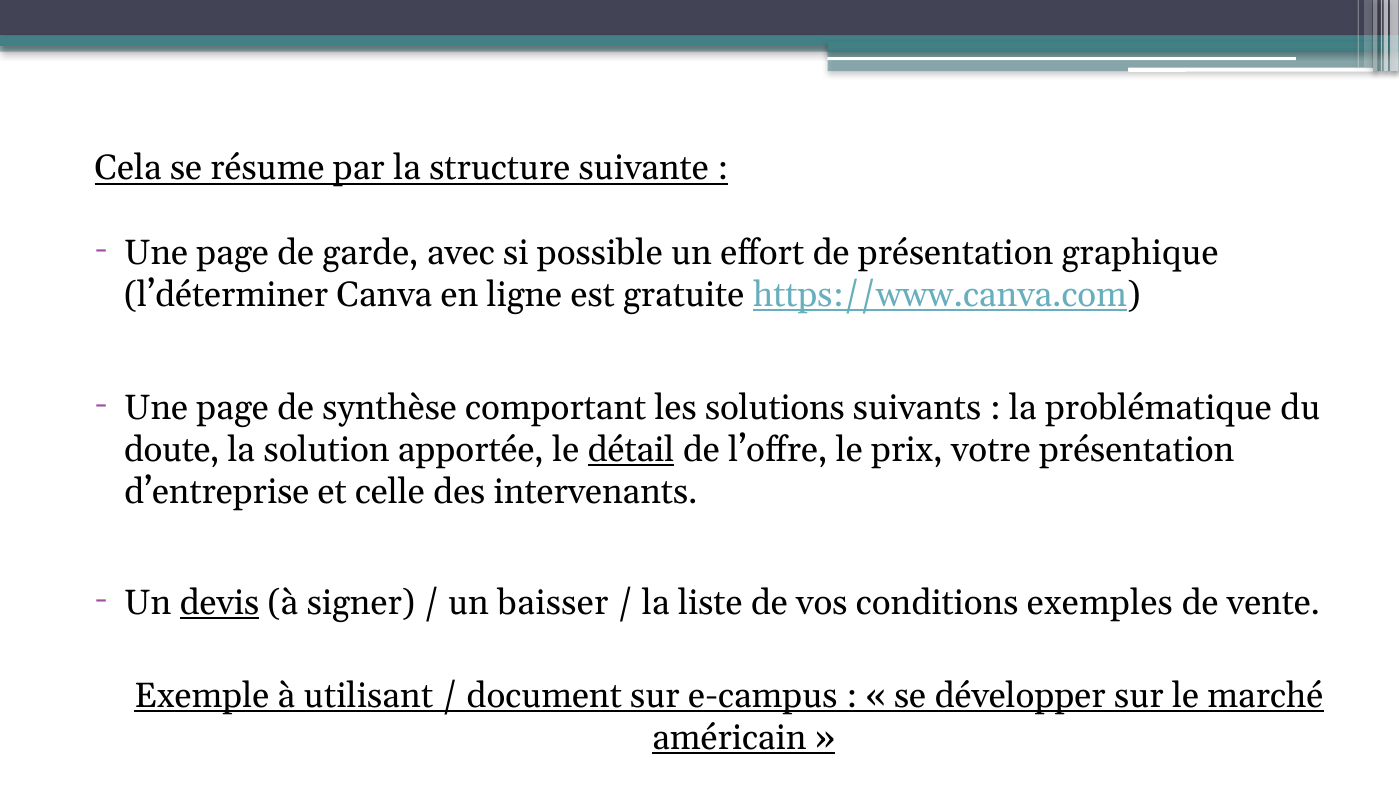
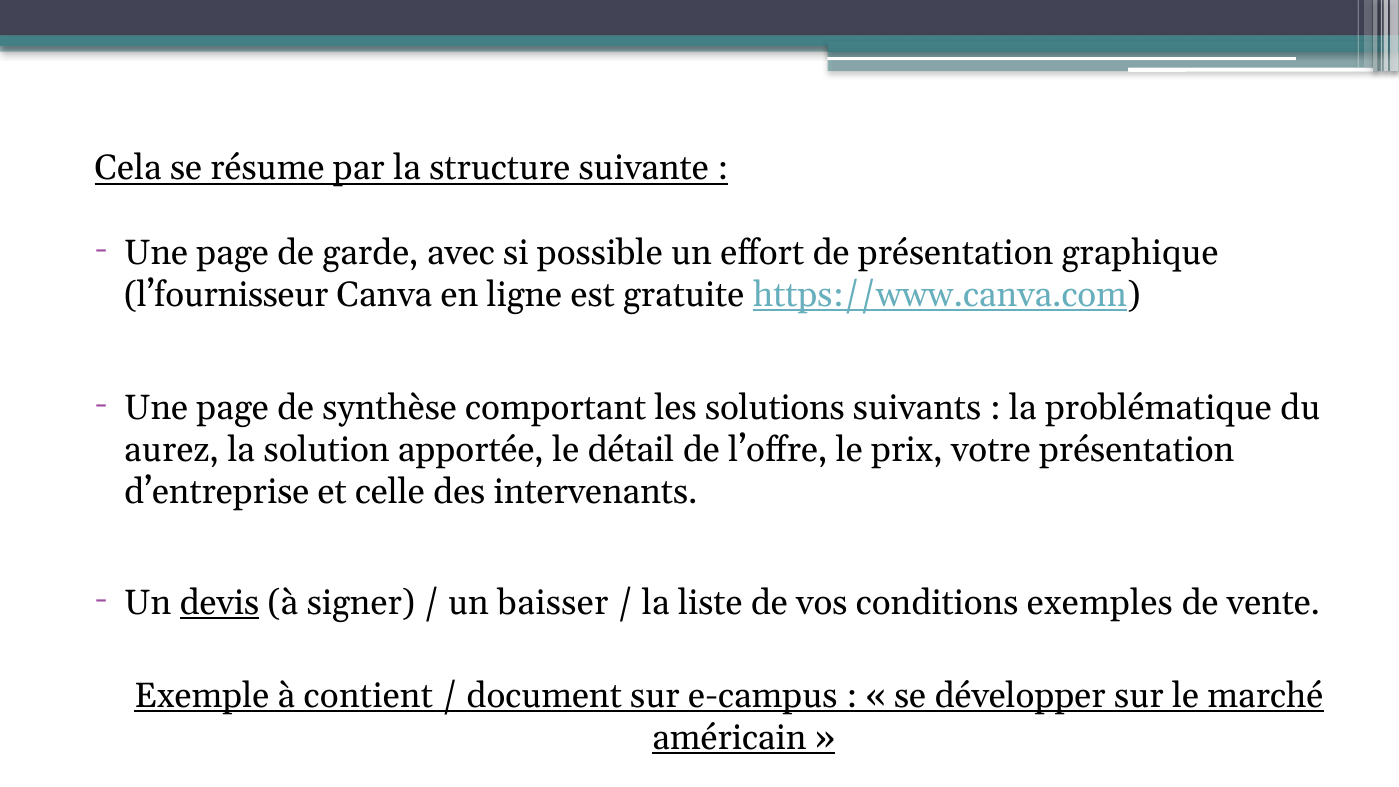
l’déterminer: l’déterminer -> l’fournisseur (226, 294)
doute: doute -> aurez (172, 450)
détail underline: present -> none (631, 450)
utilisant: utilisant -> contient (368, 696)
